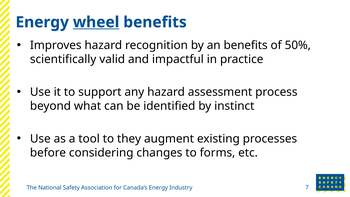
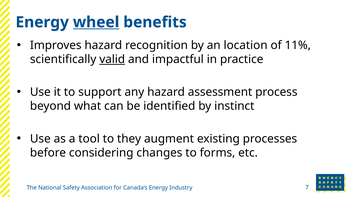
an benefits: benefits -> location (246, 45)
50%: 50% -> 11% (298, 45)
valid underline: none -> present (112, 59)
